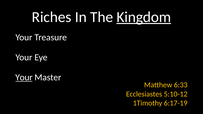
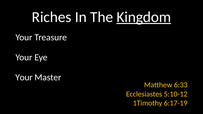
Your underline: present -> none (24, 78)
